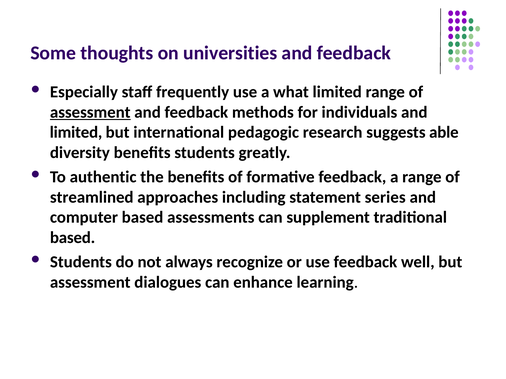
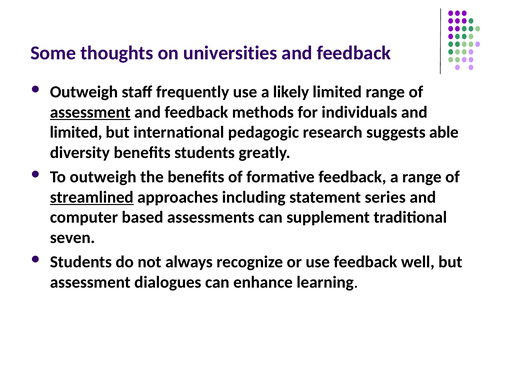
Especially: Especially -> Outweigh (84, 92)
what: what -> likely (291, 92)
To authentic: authentic -> outweigh (103, 177)
streamlined underline: none -> present (92, 197)
based: based -> seven (72, 238)
